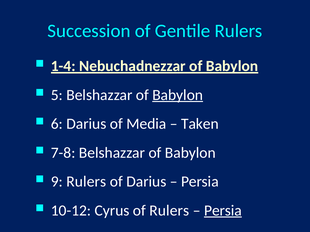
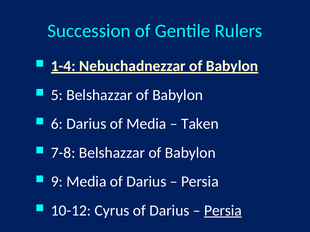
Babylon underline: present -> none (178, 95)
9 Rulers: Rulers -> Media (86, 182)
Cyrus of Rulers: Rulers -> Darius (169, 211)
